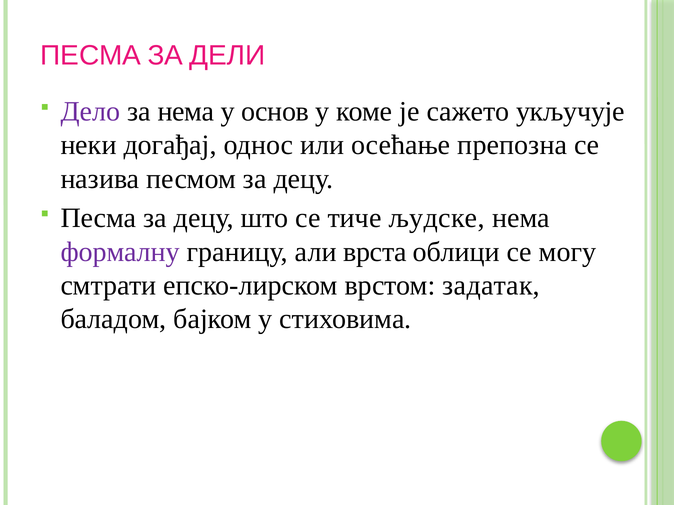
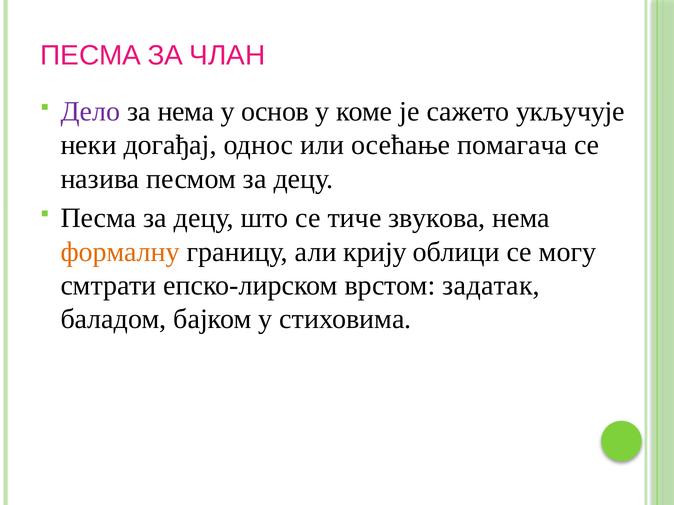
ДЕЛИ: ДЕЛИ -> ЧЛАН (227, 55)
препозна: препозна -> помагача (512, 145)
људске: људске -> звукова (437, 218)
формалну colour: purple -> orange (120, 252)
врста: врста -> крију (375, 252)
